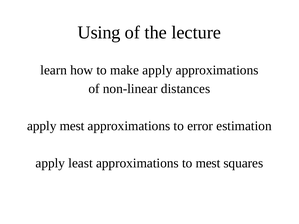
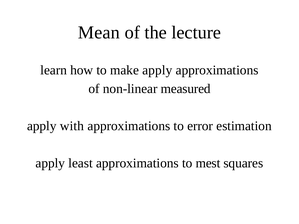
Using: Using -> Mean (99, 32)
distances: distances -> measured (186, 89)
apply mest: mest -> with (72, 126)
